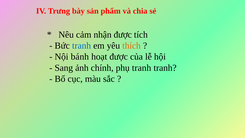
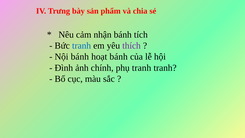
nhận được: được -> bánh (123, 35)
thích colour: orange -> purple (131, 46)
hoạt được: được -> bánh (119, 57)
Sang: Sang -> Đình (64, 68)
